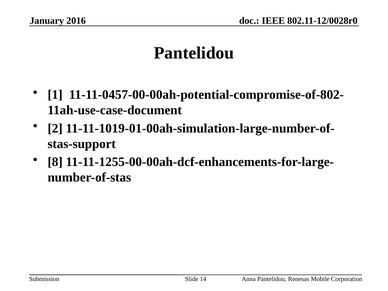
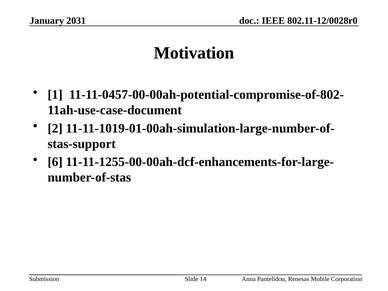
2016: 2016 -> 2031 (76, 21)
Pantelidou: Pantelidou -> Motivation (194, 53)
8: 8 -> 6 (55, 162)
